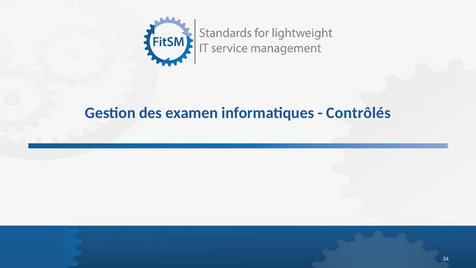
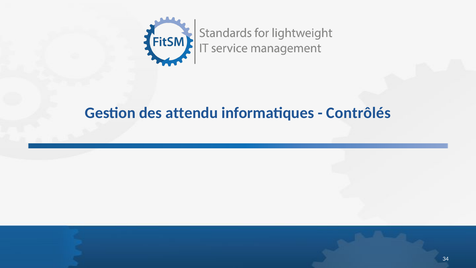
examen: examen -> attendu (192, 113)
